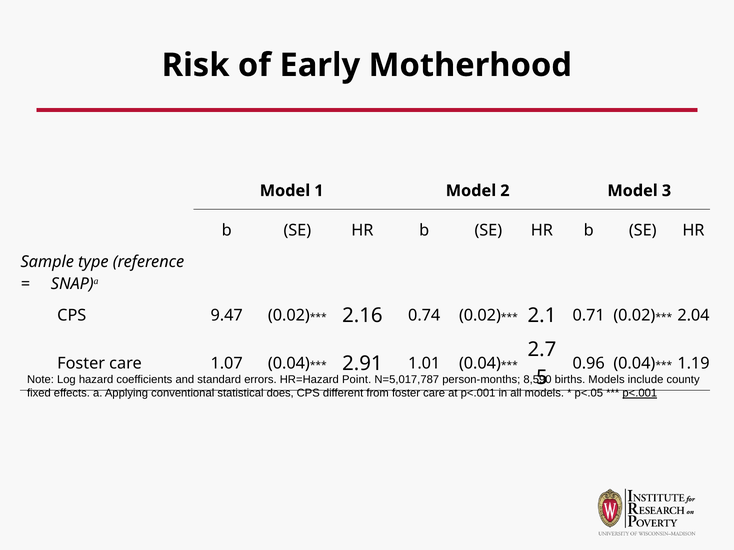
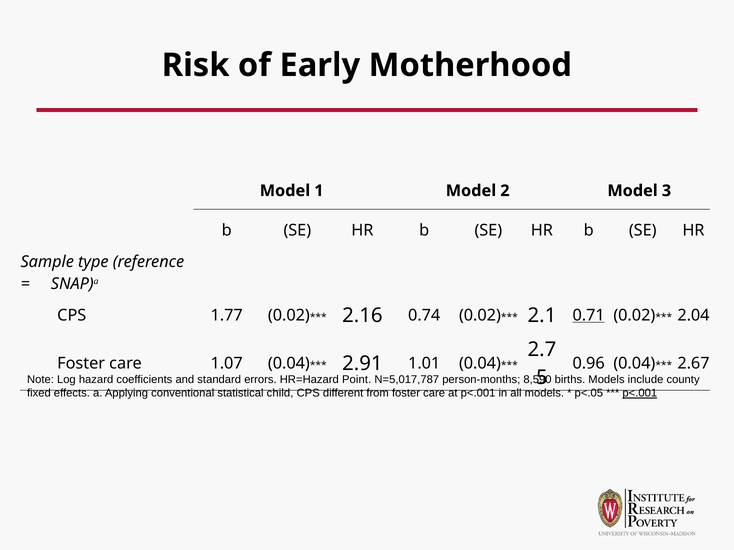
9.47: 9.47 -> 1.77 (227, 316)
0.71 underline: none -> present (589, 316)
1.19: 1.19 -> 2.67 (693, 364)
does: does -> child (280, 393)
